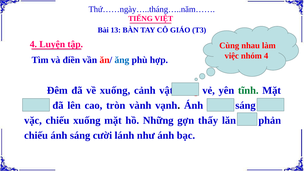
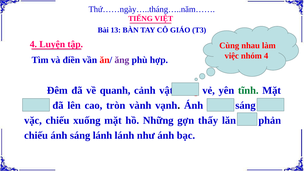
ăng colour: blue -> purple (122, 60)
về xuống: xuống -> quanh (115, 90)
sáng cười: cười -> lánh (102, 135)
